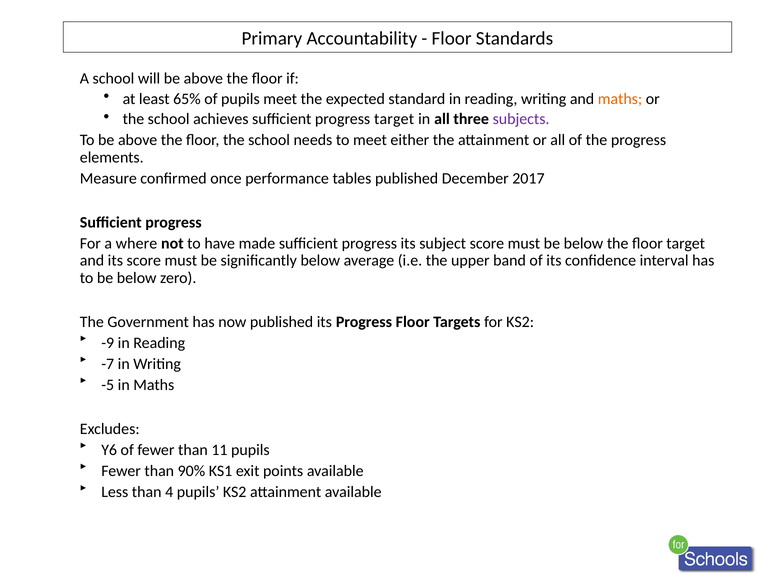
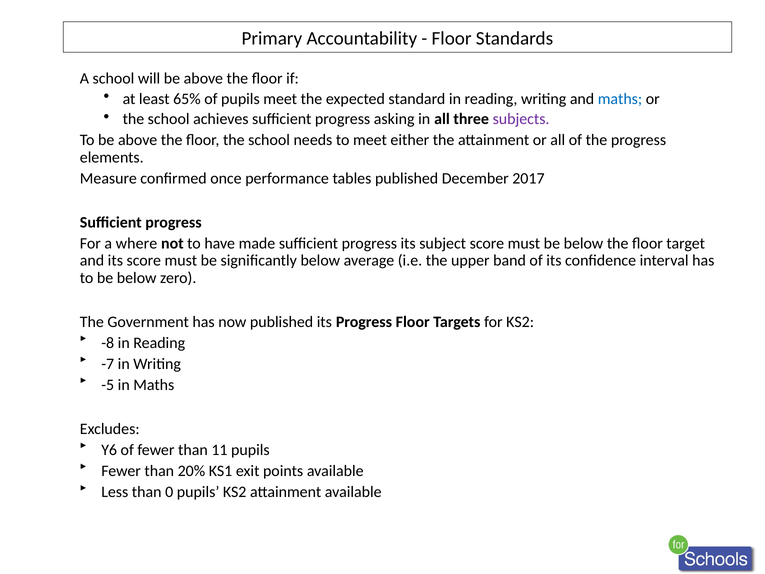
maths colour: orange -> blue (620, 99)
progress target: target -> asking (394, 119)
-9: -9 -> -8 (108, 343)
90%: 90% -> 20% (191, 471)
4: 4 -> 0 (169, 492)
